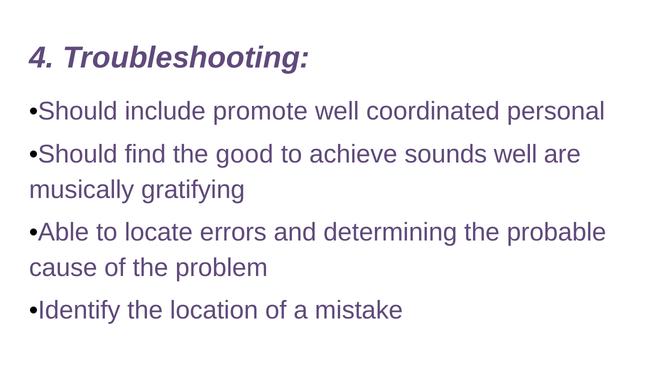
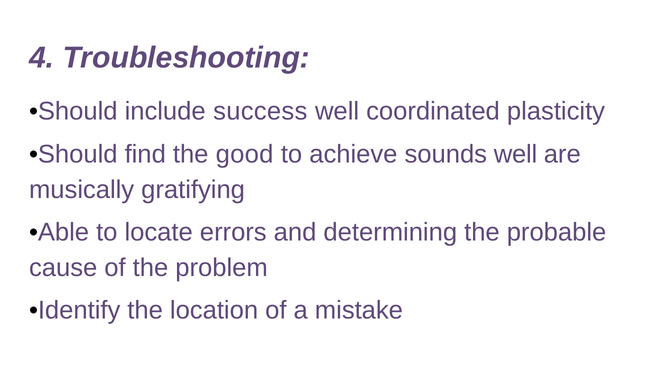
promote: promote -> success (260, 111)
personal: personal -> plasticity (556, 111)
